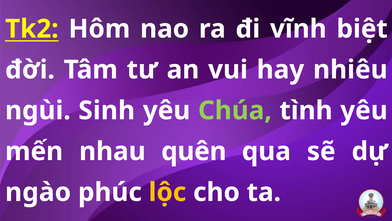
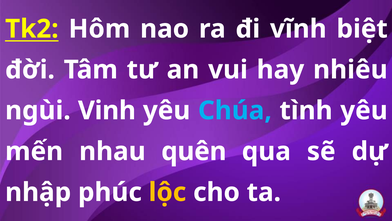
Sinh: Sinh -> Vinh (107, 110)
Chúa colour: light green -> light blue (235, 110)
ngào: ngào -> nhập (38, 192)
